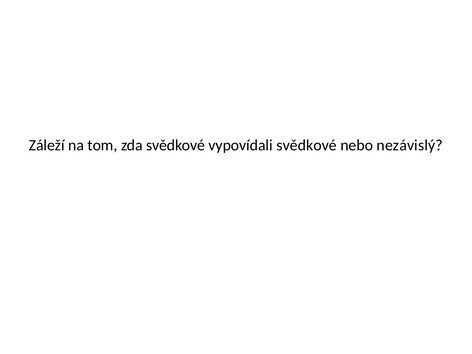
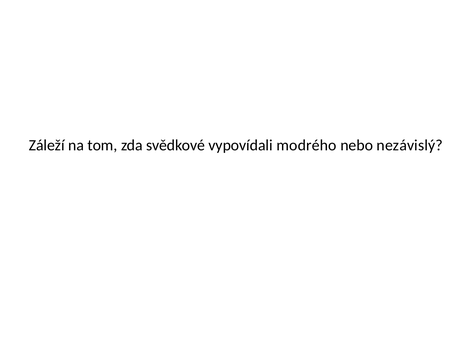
vypovídali svědkové: svědkové -> modrého (307, 145)
